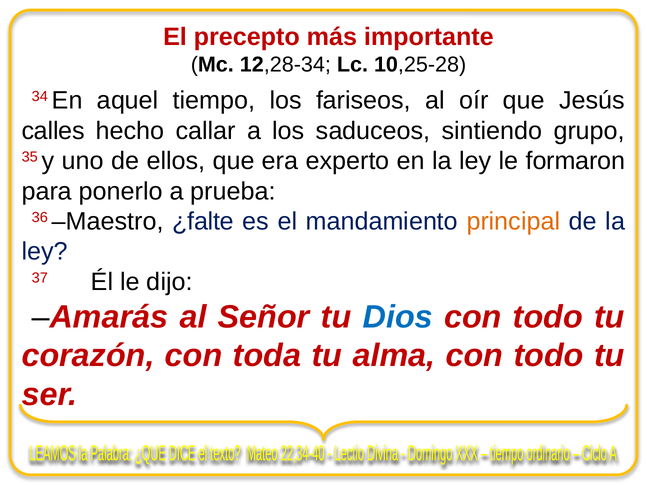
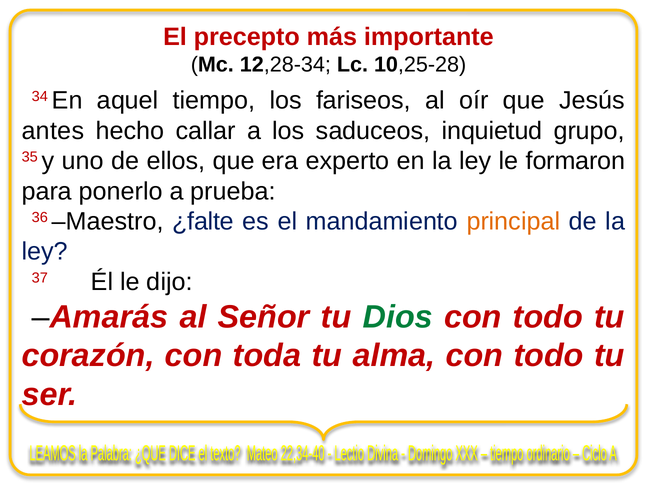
calles: calles -> antes (53, 131)
sintiendo: sintiendo -> inquietud (492, 131)
Dios colour: blue -> green (398, 317)
